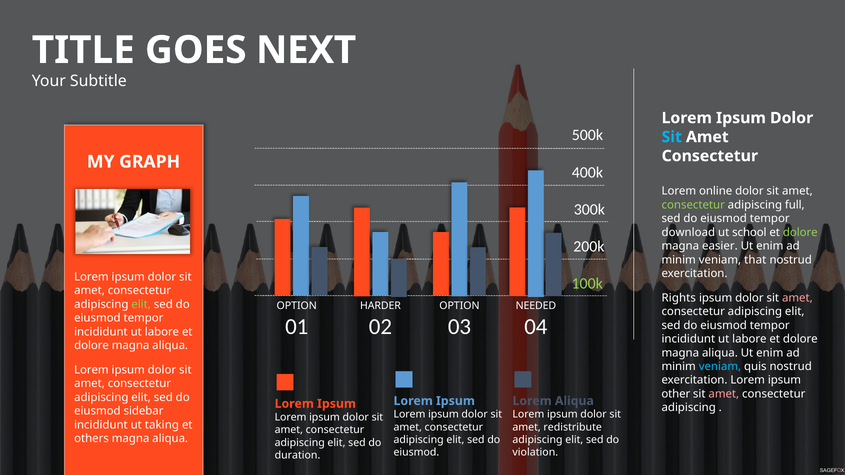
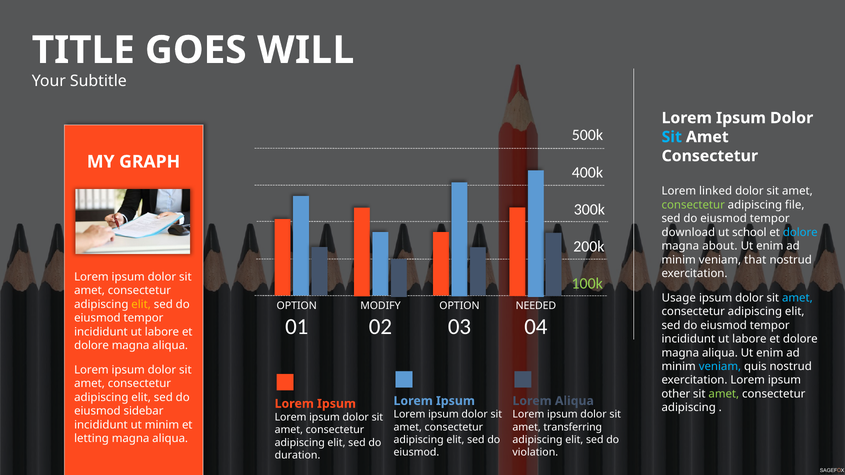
NEXT: NEXT -> WILL (306, 50)
online: online -> linked (716, 191)
full: full -> file (795, 205)
dolore colour: light green -> light blue (800, 232)
easier: easier -> about (720, 246)
Rights: Rights -> Usage (679, 298)
amet colour: pink -> light blue (797, 298)
elit colour: light green -> yellow (141, 305)
HARDER: HARDER -> MODIFY (380, 306)
amet colour: pink -> light green (724, 394)
ut taking: taking -> minim (162, 425)
redistribute: redistribute -> transferring (573, 427)
others: others -> letting (92, 439)
